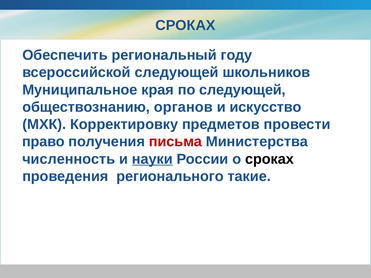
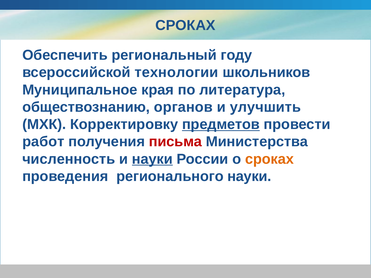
всероссийской следующей: следующей -> технологии (177, 73)
по следующей: следующей -> литература (242, 90)
искусство: искусство -> улучшить (265, 107)
предметов underline: none -> present (221, 124)
право: право -> работ (43, 142)
сроках colour: black -> orange (269, 159)
регионального такие: такие -> науки (249, 176)
